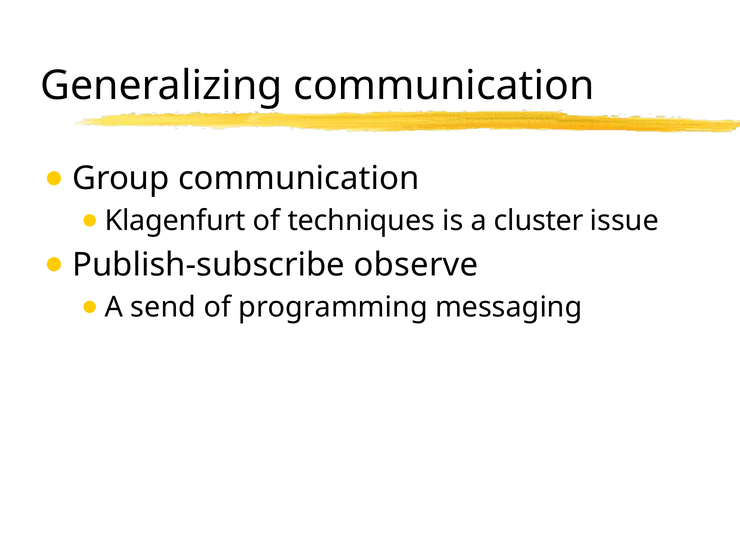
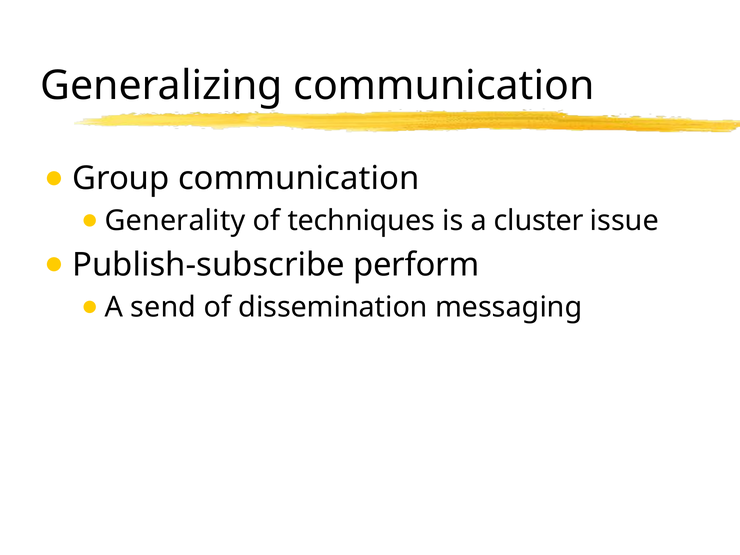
Klagenfurt: Klagenfurt -> Generality (175, 221)
observe: observe -> perform (416, 265)
programming: programming -> dissemination (333, 307)
